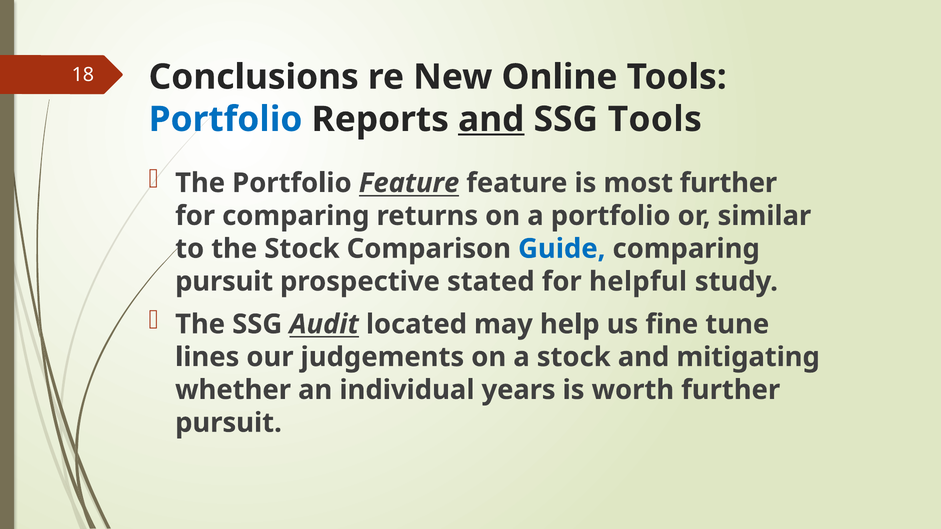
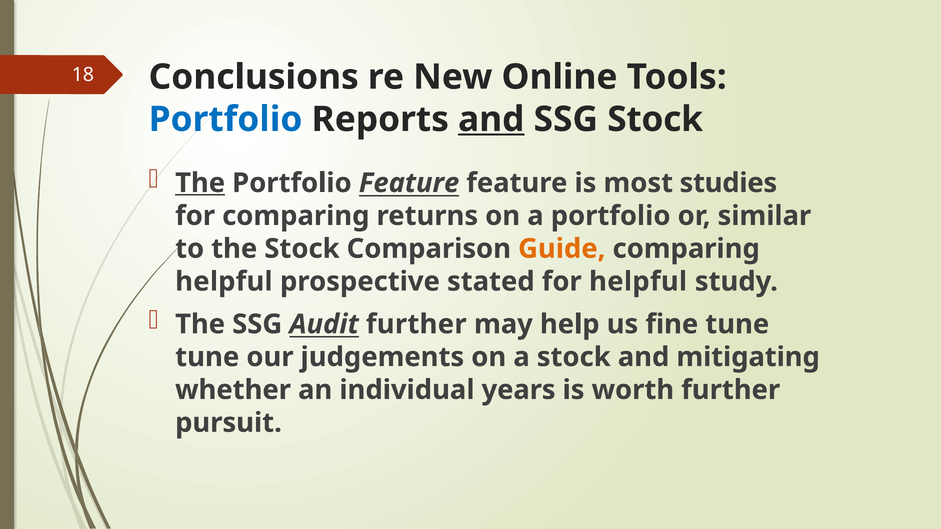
SSG Tools: Tools -> Stock (655, 119)
The underline: none -> present (200, 183)
most further: further -> studies (728, 183)
Guide colour: blue -> orange (562, 249)
pursuit: pursuit -> helpful (224, 282)
Audit located: located -> further (416, 324)
lines: lines -> tune (207, 357)
